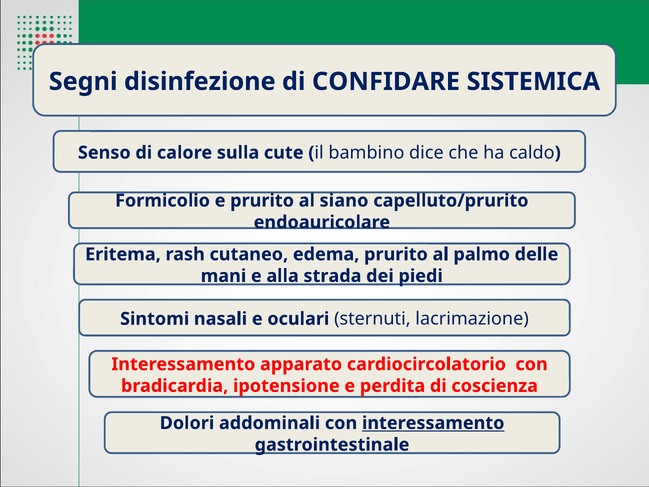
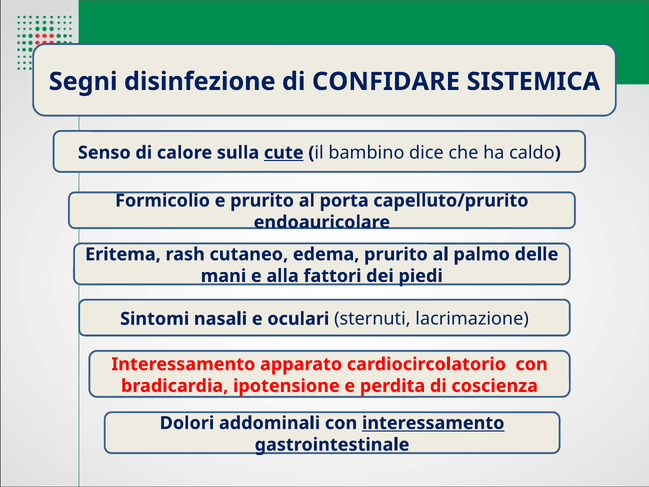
cute underline: none -> present (284, 153)
siano: siano -> porta (344, 201)
strada: strada -> fattori (332, 276)
